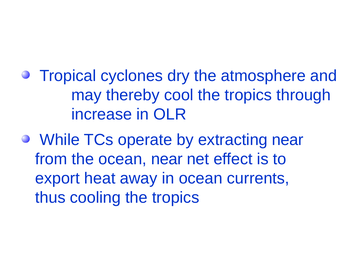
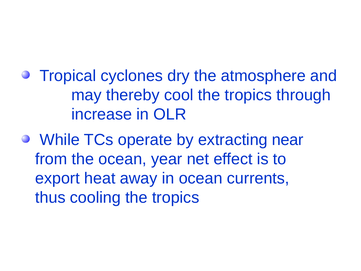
ocean near: near -> year (167, 159)
